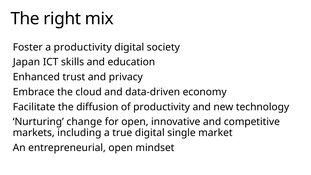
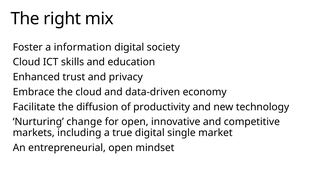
a productivity: productivity -> information (83, 47)
Japan: Japan -> Cloud (27, 62)
